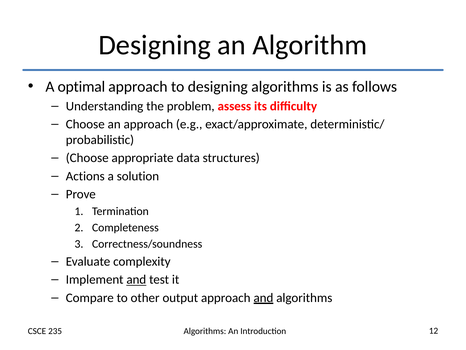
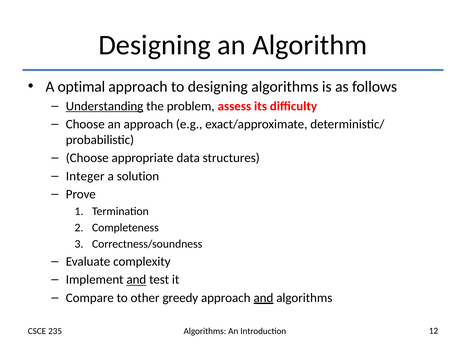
Understanding underline: none -> present (105, 106)
Actions: Actions -> Integer (85, 176)
output: output -> greedy (180, 297)
